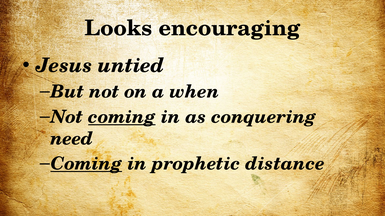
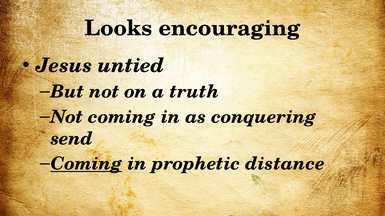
when: when -> truth (194, 92)
coming underline: present -> none (122, 117)
need: need -> send (72, 139)
